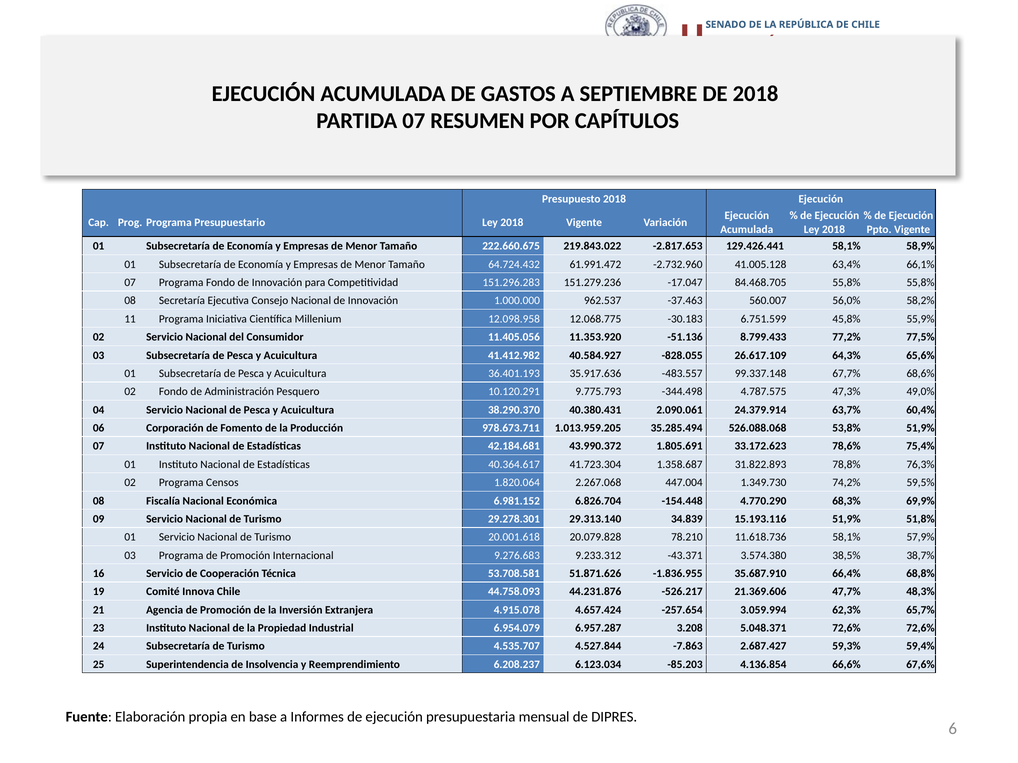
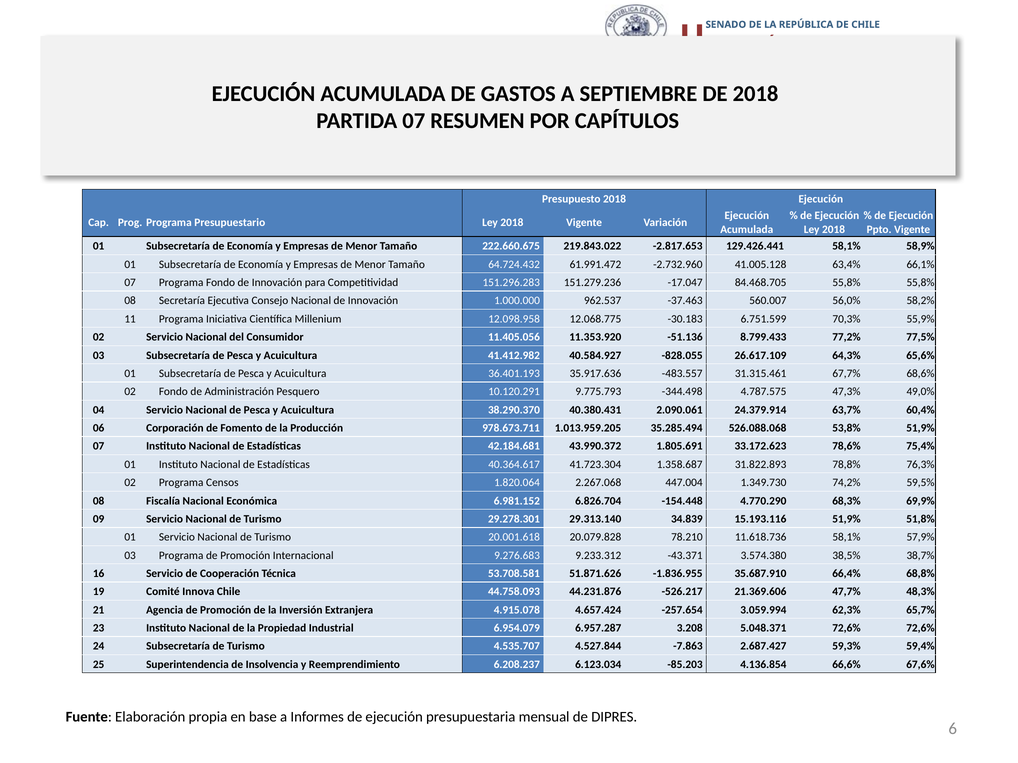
45,8%: 45,8% -> 70,3% (847, 319)
99.337.148: 99.337.148 -> 31.315.461 (761, 374)
